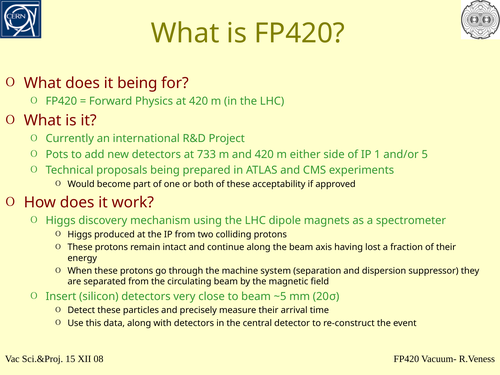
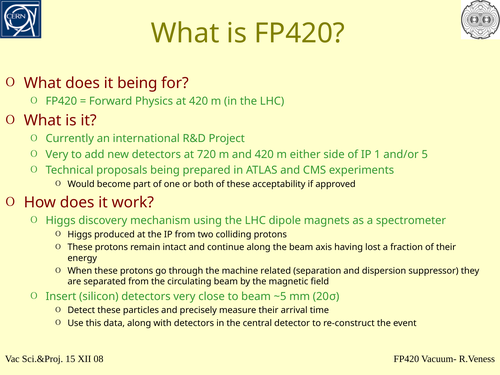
Pots: Pots -> Very (57, 154)
733: 733 -> 720 (206, 154)
system: system -> related (276, 271)
